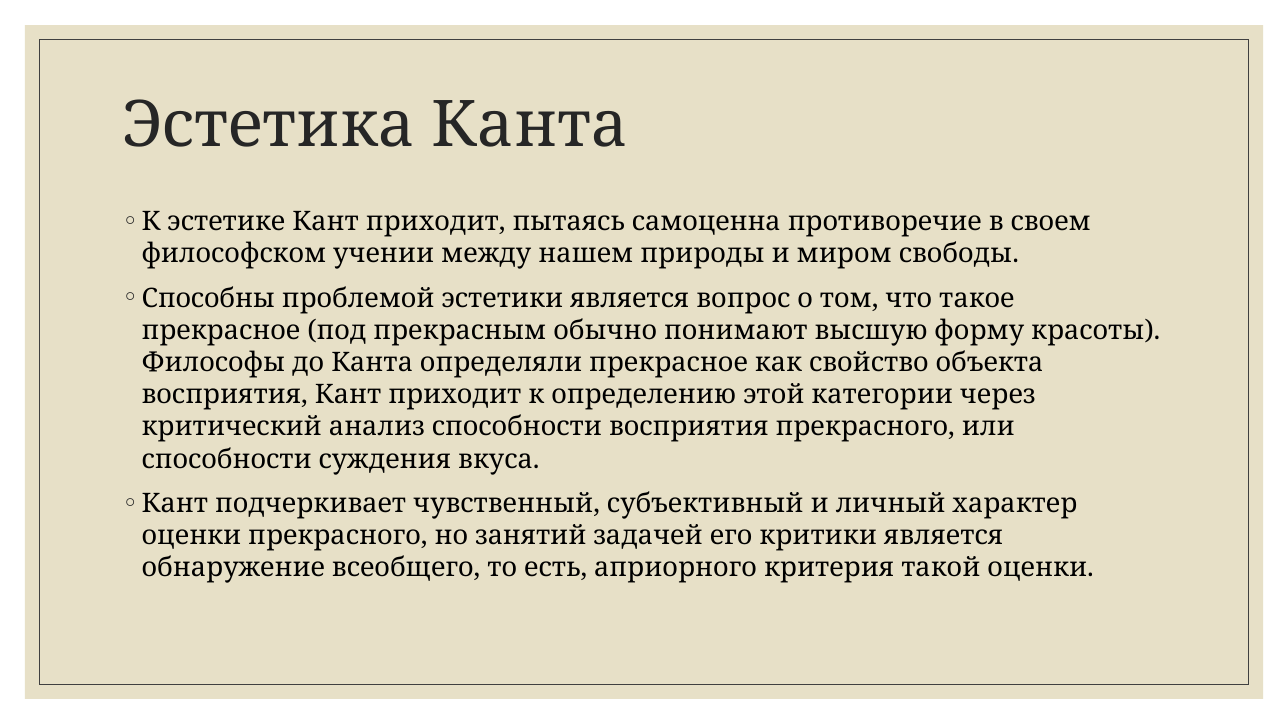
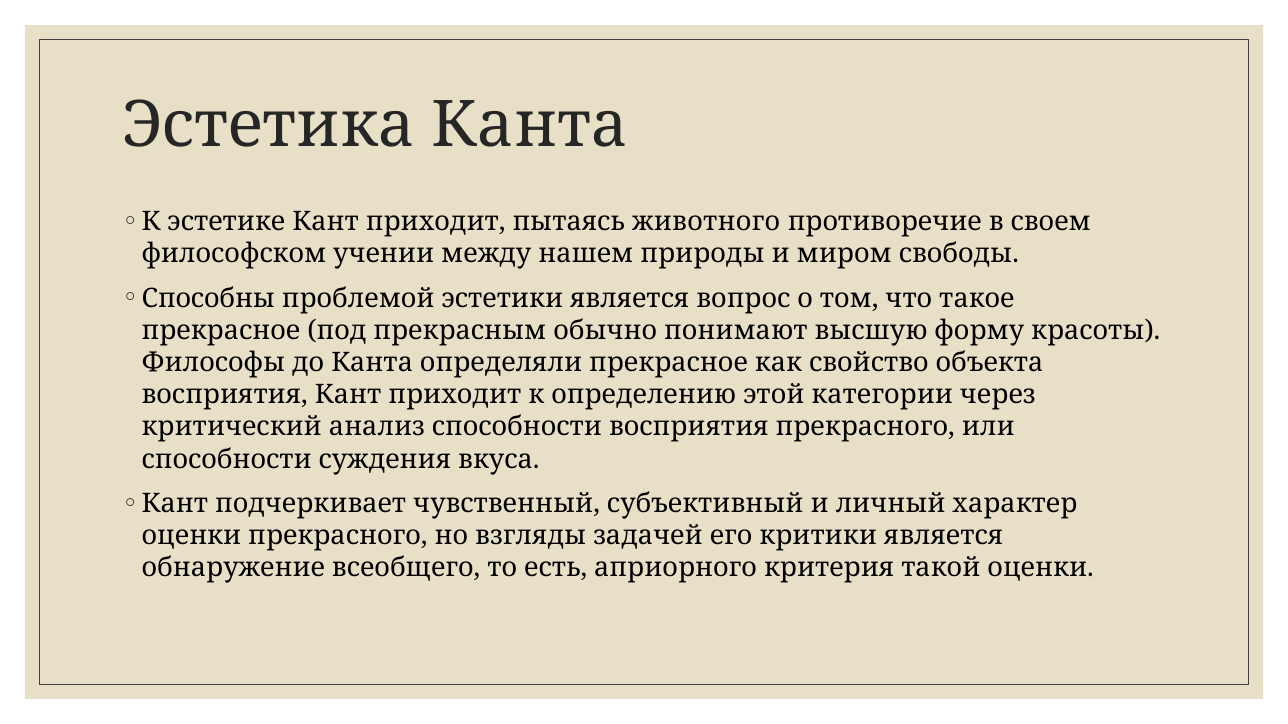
самоценна: самоценна -> животного (706, 222)
занятий: занятий -> взгляды (531, 536)
